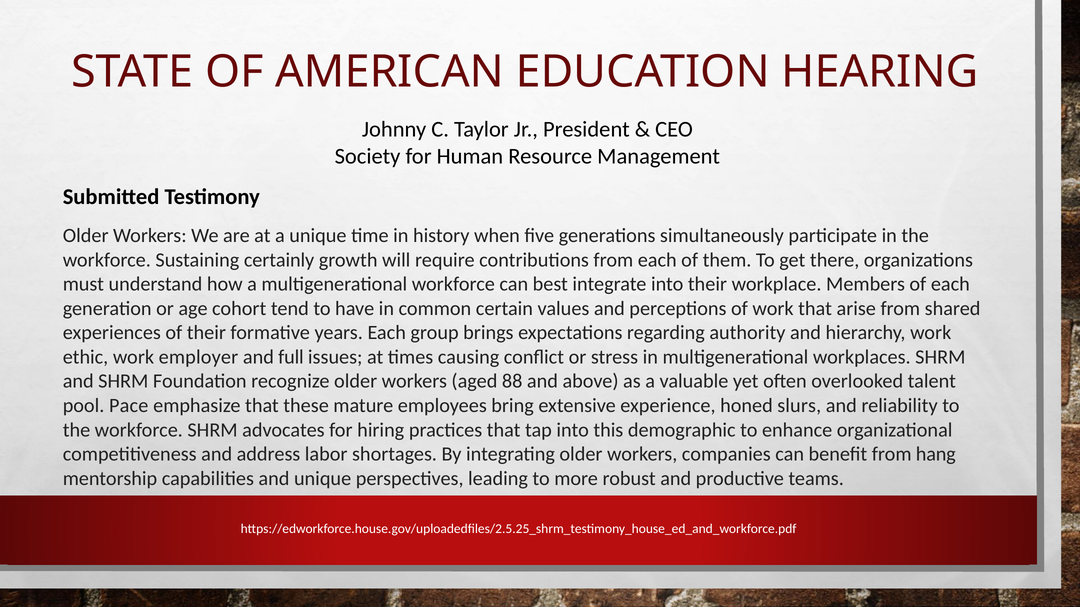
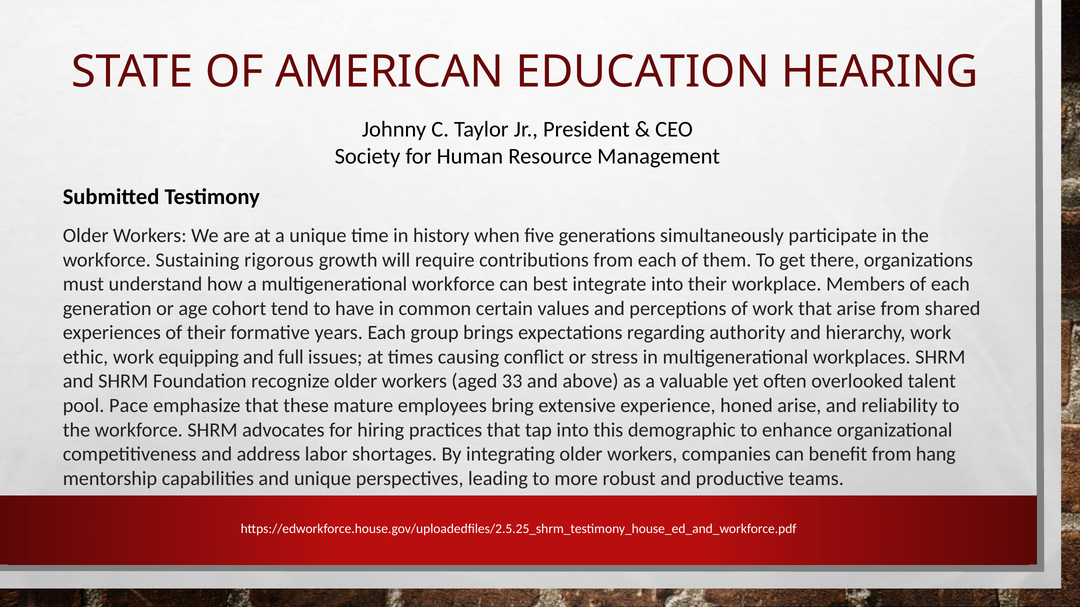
certainly: certainly -> rigorous (279, 260)
employer: employer -> equipping (199, 357)
88: 88 -> 33 (512, 382)
honed slurs: slurs -> arise (799, 406)
